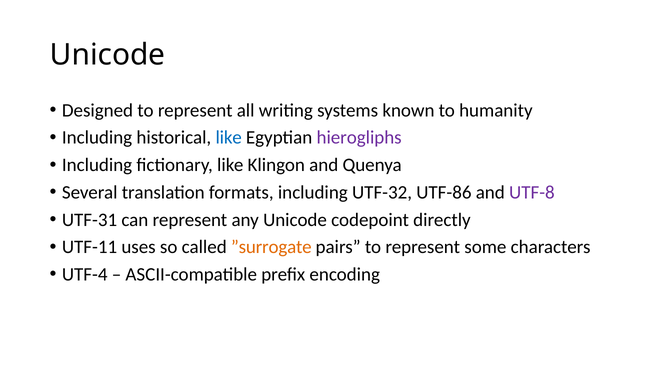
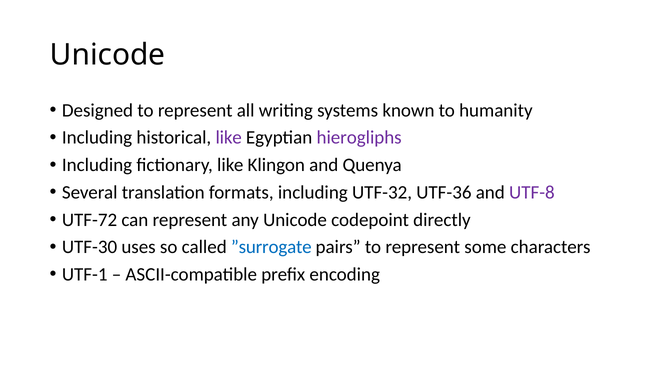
like colour: blue -> purple (229, 138)
UTF-86: UTF-86 -> UTF-36 (444, 192)
UTF-31: UTF-31 -> UTF-72 (90, 220)
UTF-11: UTF-11 -> UTF-30 (90, 247)
”surrogate colour: orange -> blue (271, 247)
UTF-4: UTF-4 -> UTF-1 (85, 274)
